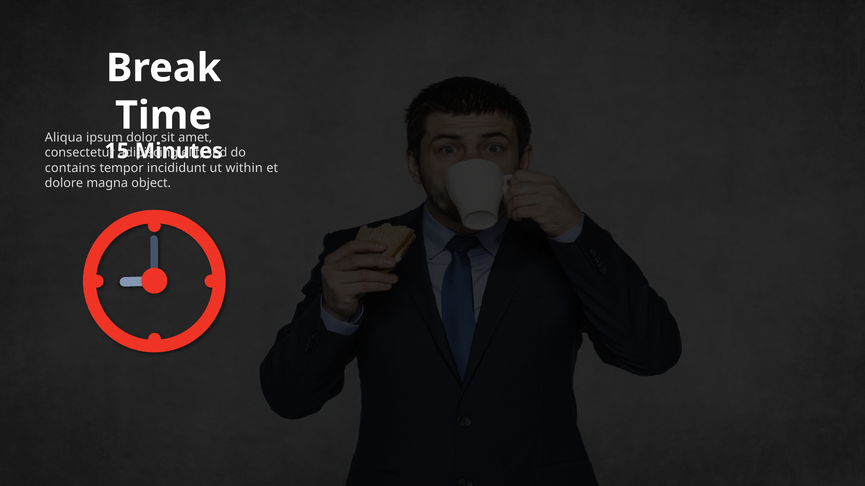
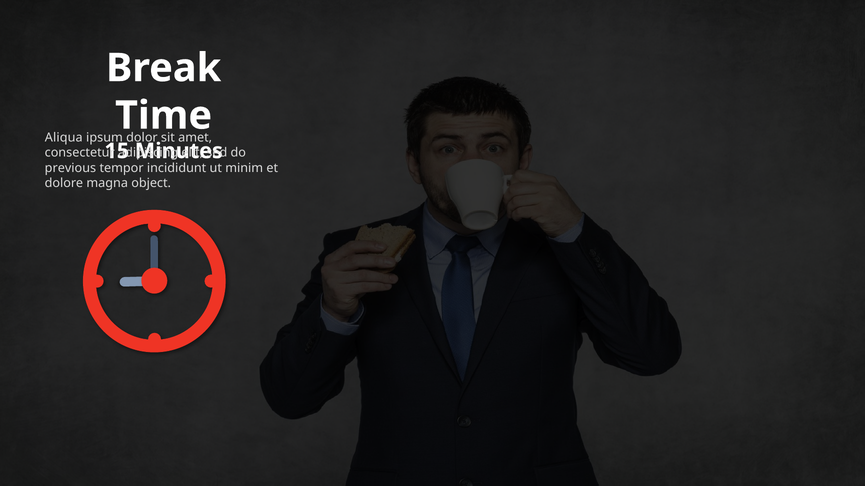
contains: contains -> previous (70, 168)
within: within -> minim (244, 168)
